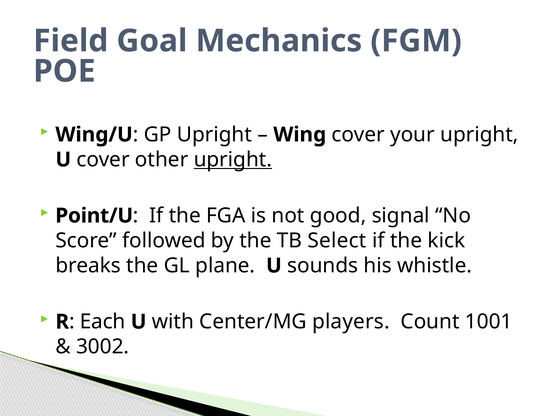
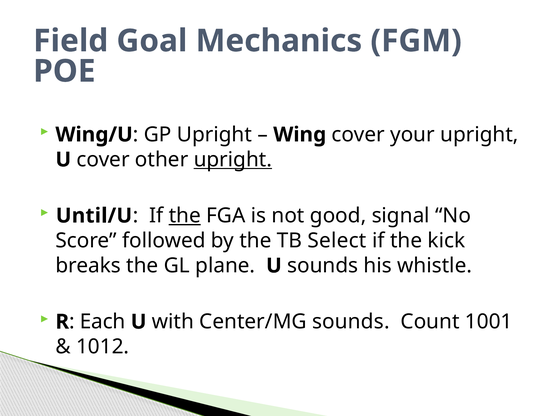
Point/U: Point/U -> Until/U (94, 216)
the underline: none -> present (185, 216)
Center/MG players: players -> sounds (351, 322)
3002: 3002 -> 1012 (103, 347)
